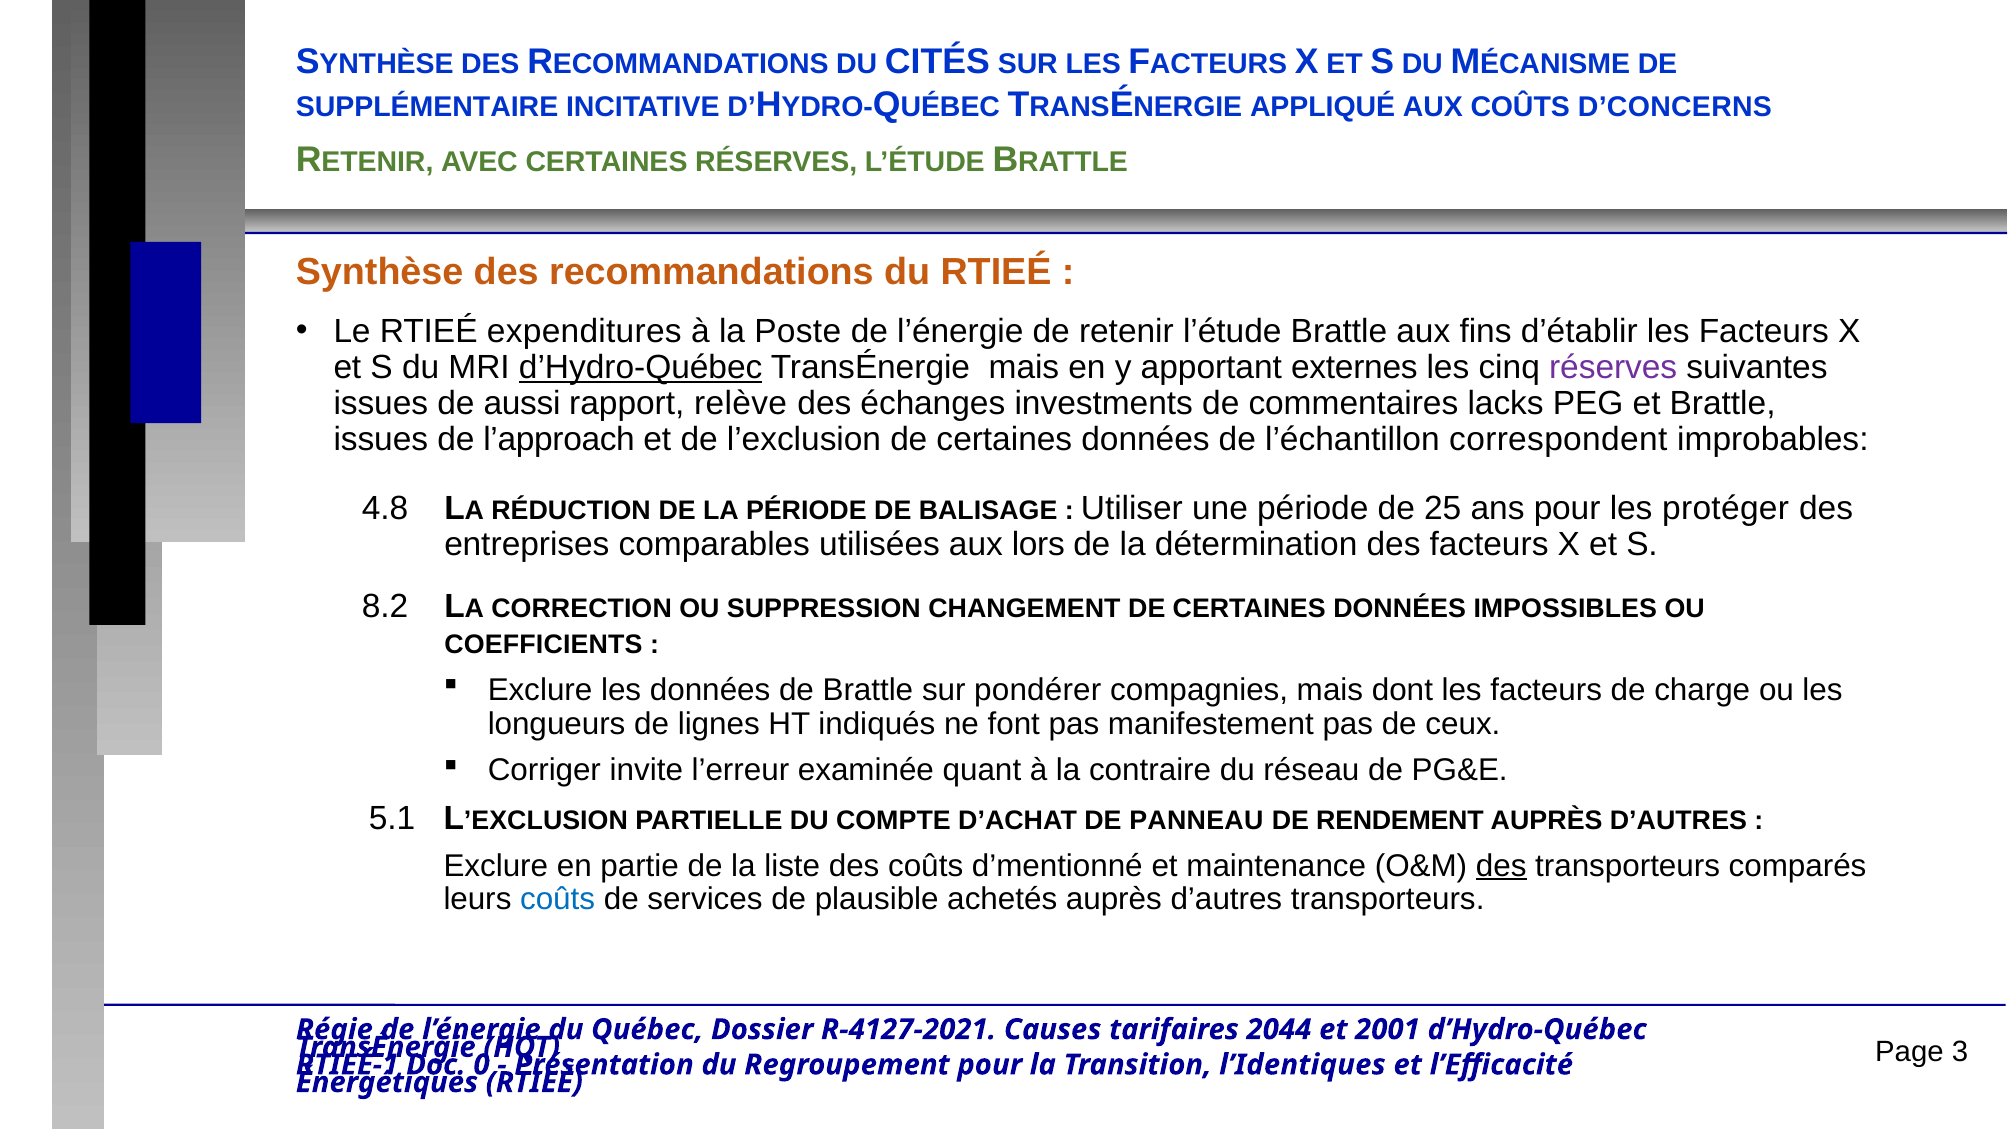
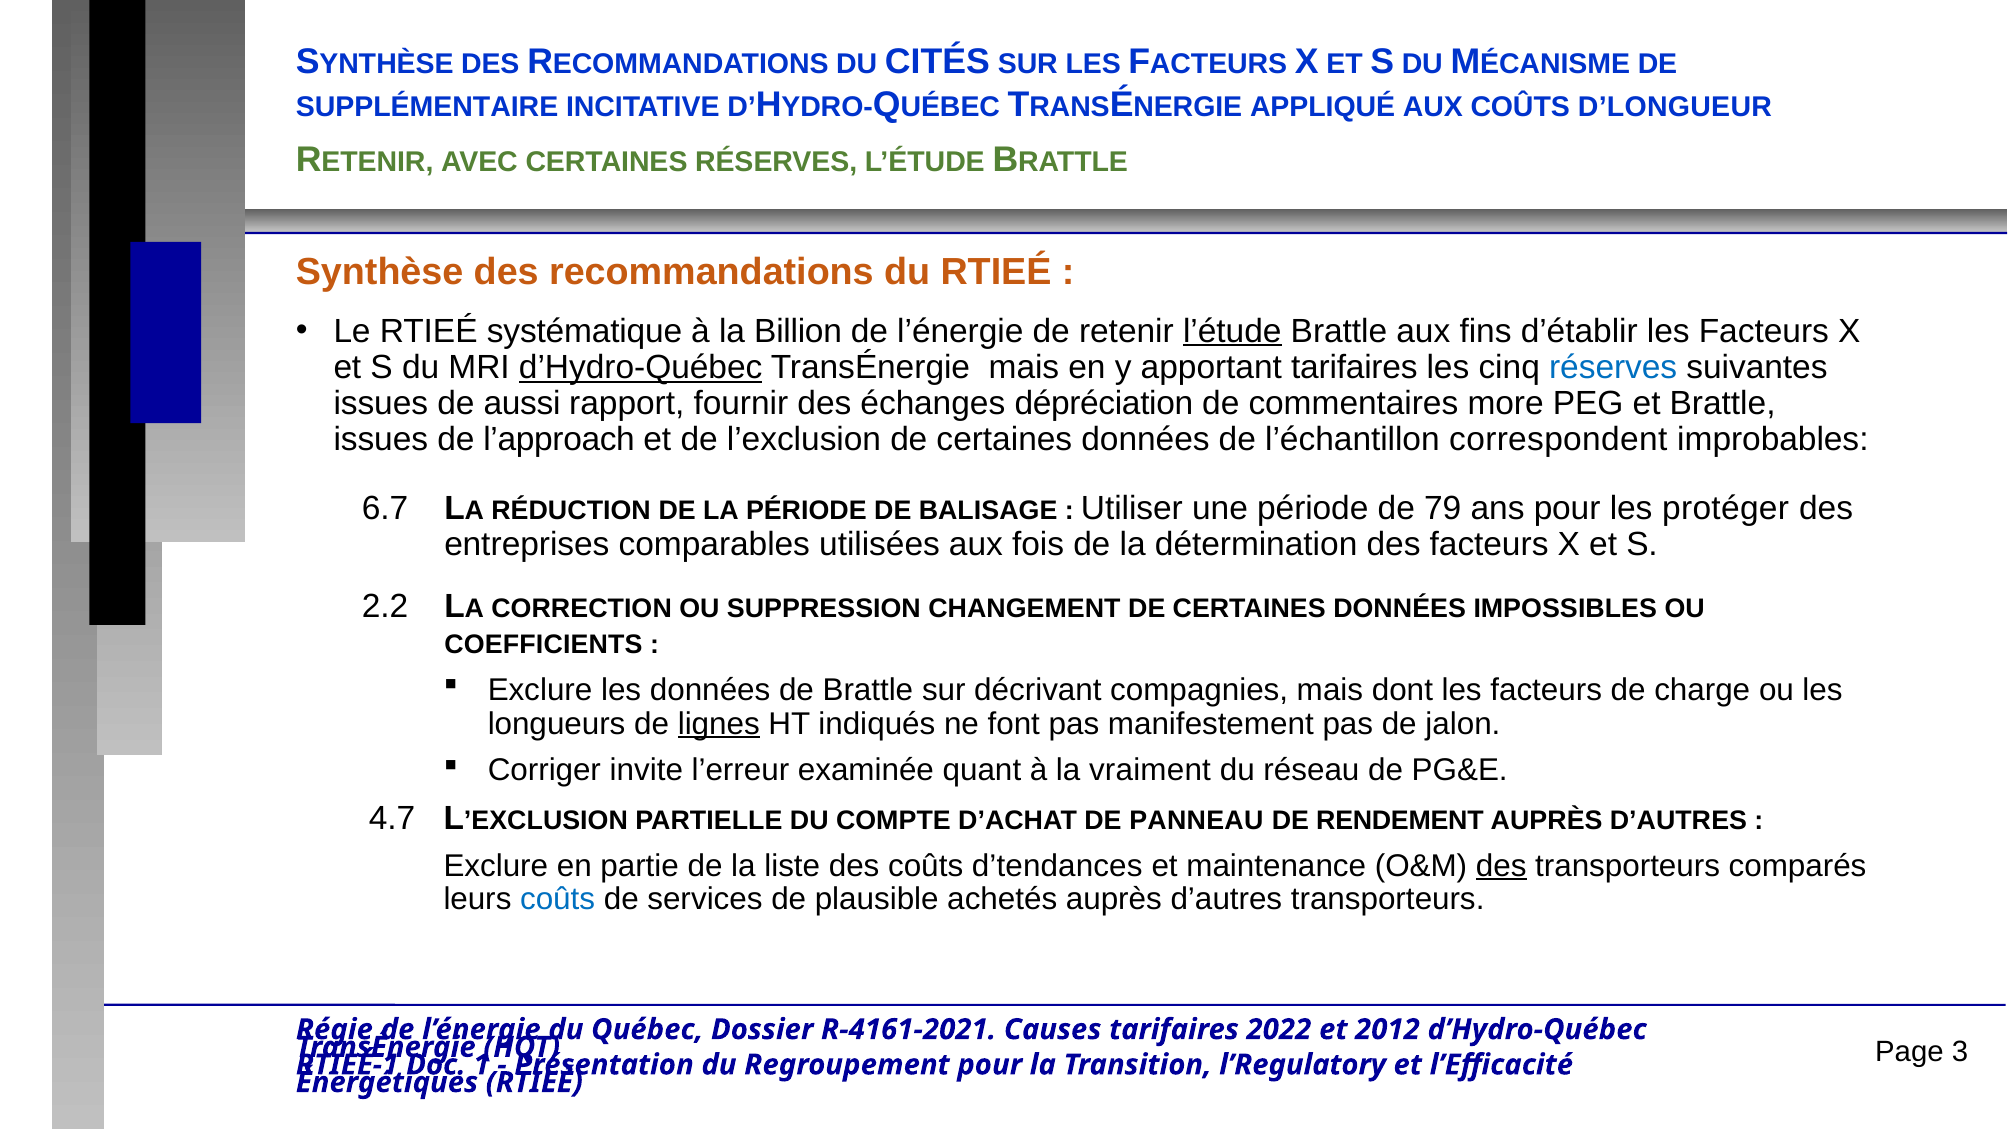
D’CONCERNS: D’CONCERNS -> D’LONGUEUR (1675, 107)
expenditures: expenditures -> systématique (585, 331)
Poste: Poste -> Billion (798, 331)
l’étude underline: none -> present (1232, 331)
apportant externes: externes -> tarifaires (1354, 367)
réserves colour: purple -> blue (1613, 367)
relève: relève -> fournir (741, 403)
investments: investments -> dépréciation (1104, 403)
lacks: lacks -> more (1506, 403)
4.8: 4.8 -> 6.7 (385, 509)
25: 25 -> 79 (1443, 509)
lors: lors -> fois (1038, 545)
8.2: 8.2 -> 2.2 (385, 606)
pondérer: pondérer -> décrivant (1038, 690)
lignes underline: none -> present (719, 724)
ceux: ceux -> jalon (1463, 724)
contraire: contraire -> vraiment (1150, 770)
5.1: 5.1 -> 4.7 (392, 818)
d’mentionné: d’mentionné -> d’tendances (1057, 866)
R-4127-2021: R-4127-2021 -> R-4161-2021 (909, 1030)
2044: 2044 -> 2022 (1279, 1030)
2001: 2001 -> 2012 (1387, 1030)
0: 0 -> 1 (481, 1065)
l’Identiques: l’Identiques -> l’Regulatory (1303, 1065)
